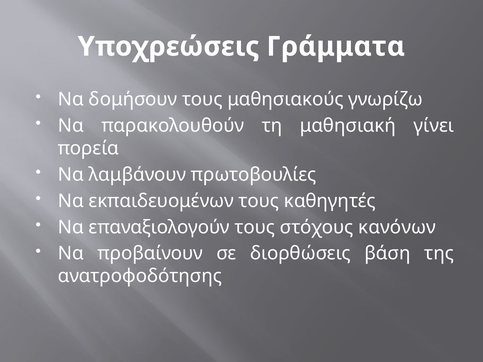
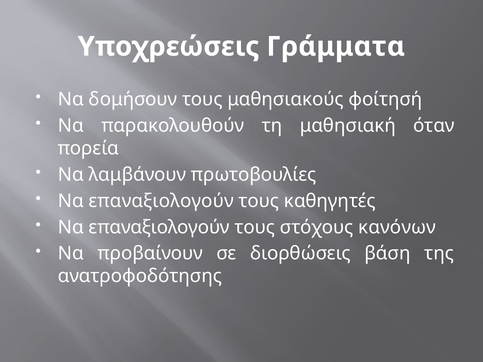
γνωρίζω: γνωρίζω -> φοίτησή (385, 99)
γίνει: γίνει -> όταν (434, 126)
εκπαιδευομένων: εκπαιδευομένων -> επαναξιολογούν (161, 201)
